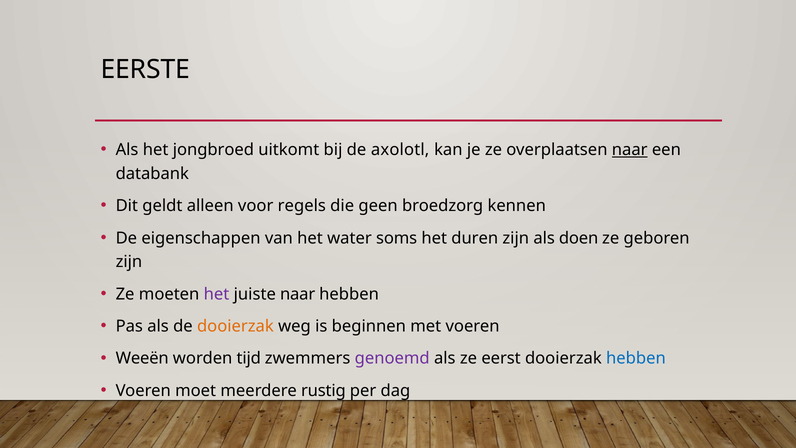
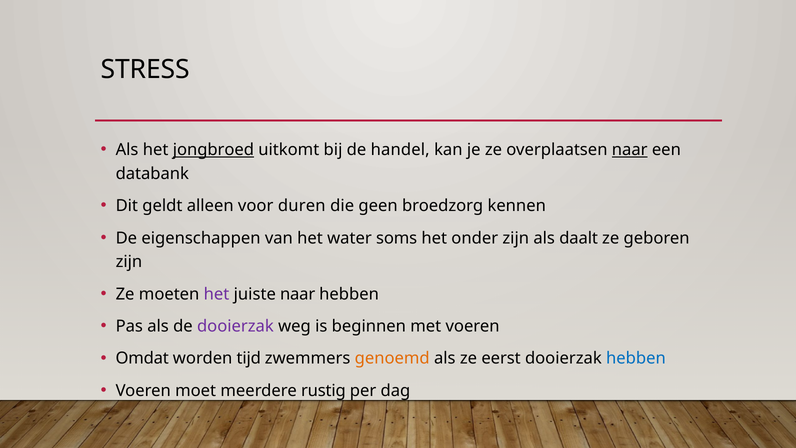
EERSTE: EERSTE -> STRESS (145, 70)
jongbroed underline: none -> present (213, 150)
axolotl: axolotl -> handel (400, 150)
regels: regels -> duren (302, 206)
duren: duren -> onder (475, 238)
doen: doen -> daalt (579, 238)
dooierzak colour: orange -> purple (235, 326)
Weeën: Weeën -> Omdat (142, 358)
genoemd colour: purple -> orange (392, 358)
